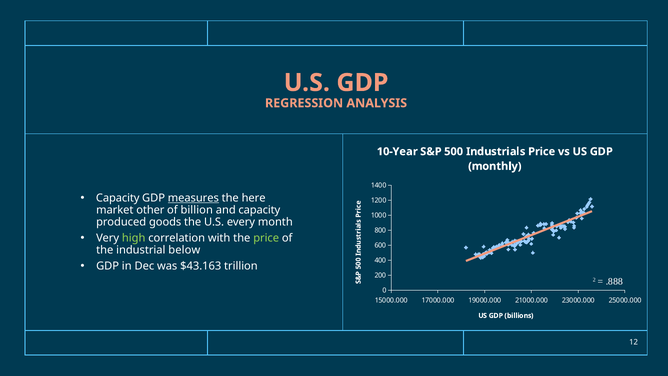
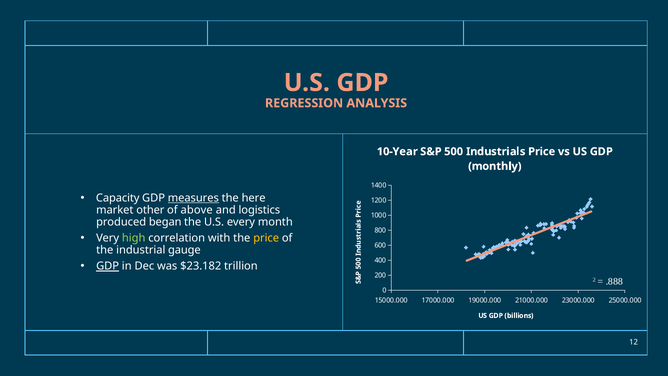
billion: billion -> above (197, 210)
and capacity: capacity -> logistics (259, 210)
goods: goods -> began (165, 222)
price colour: light green -> yellow (266, 238)
below: below -> gauge (184, 250)
GDP underline: none -> present (108, 266)
$43.163: $43.163 -> $23.182 (201, 266)
